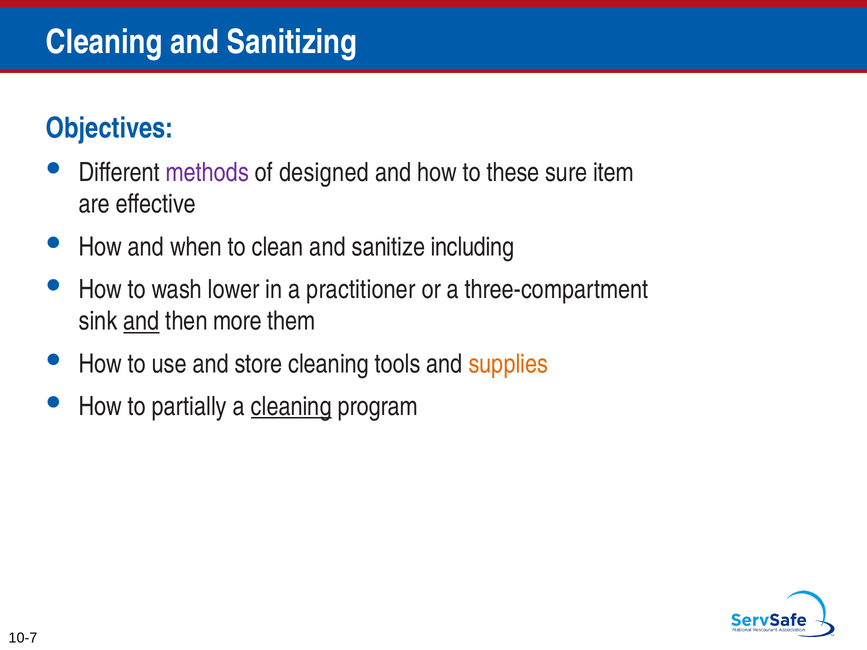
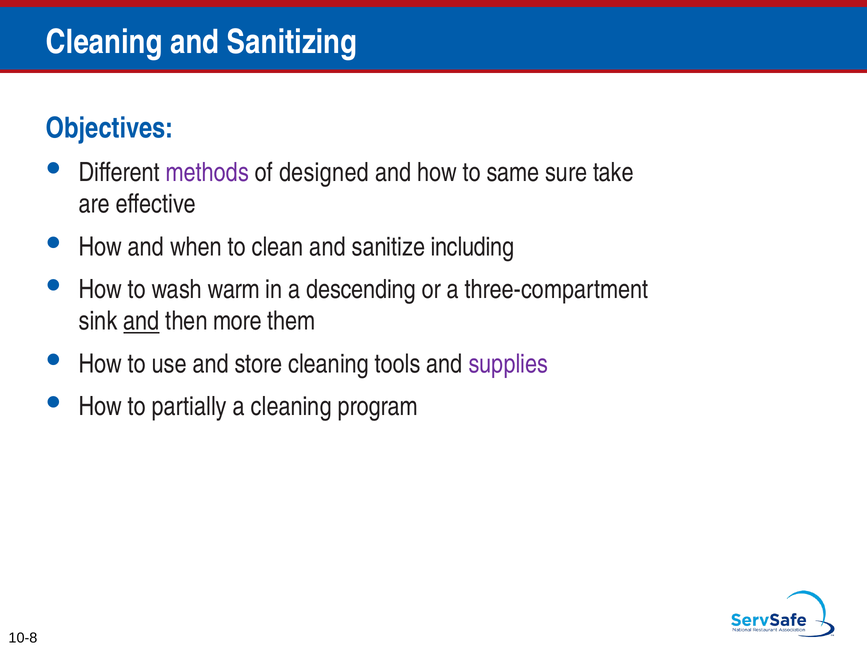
these: these -> same (513, 173)
item: item -> take (613, 173)
lower: lower -> warm (234, 290)
practitioner: practitioner -> descending (361, 290)
supplies colour: orange -> purple (508, 364)
cleaning underline: present -> none (291, 407)
10-7: 10-7 -> 10-8 (23, 638)
